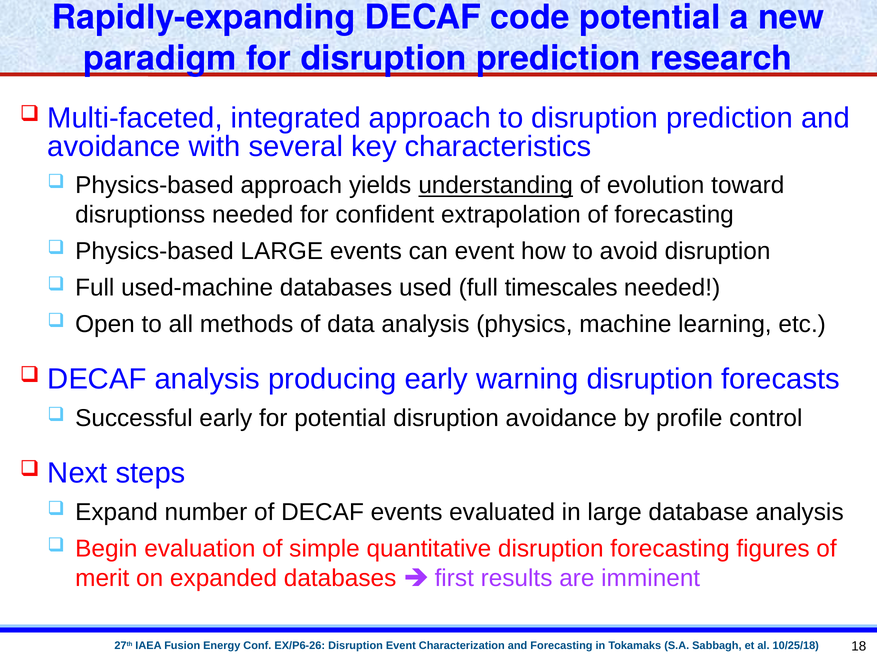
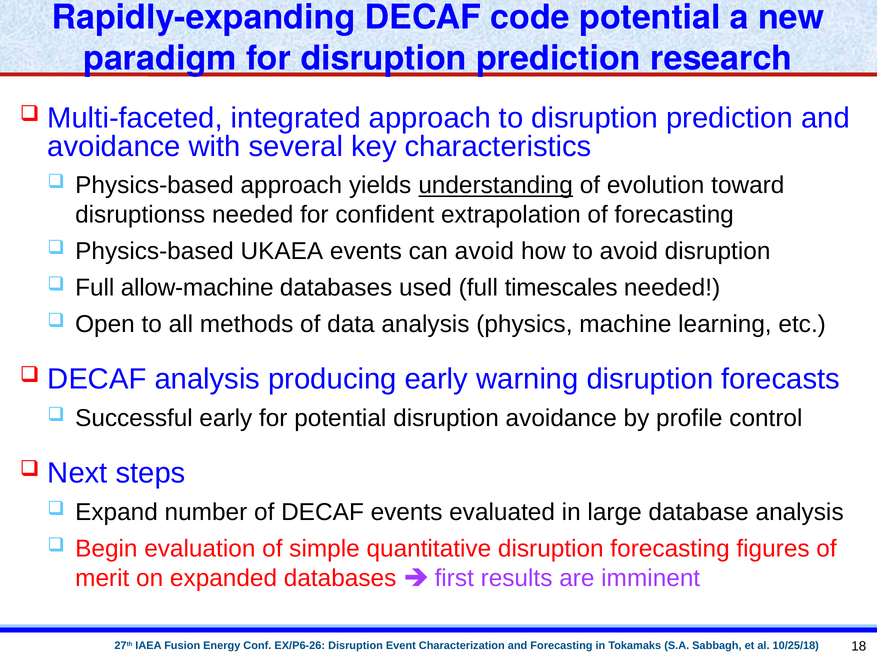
Physics-based LARGE: LARGE -> UKAEA (282, 251)
can event: event -> avoid (484, 251)
used-machine: used-machine -> allow-machine (197, 288)
